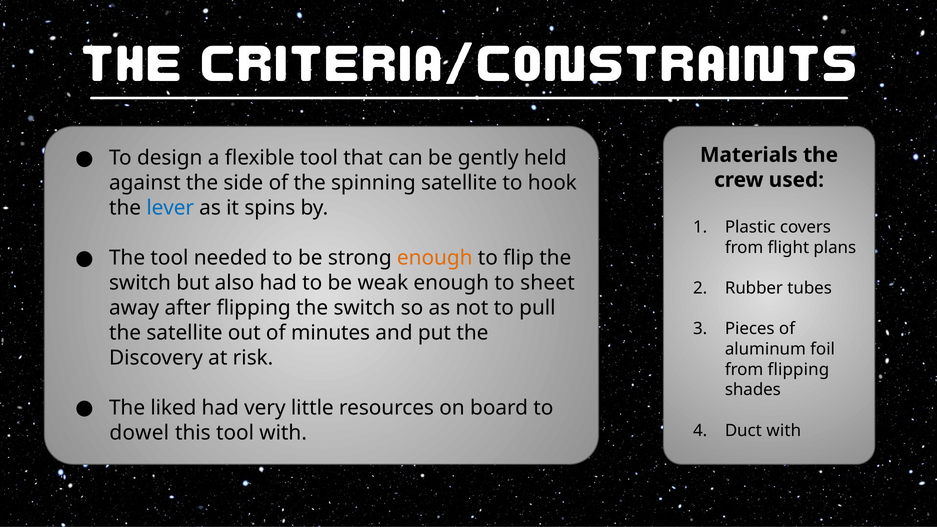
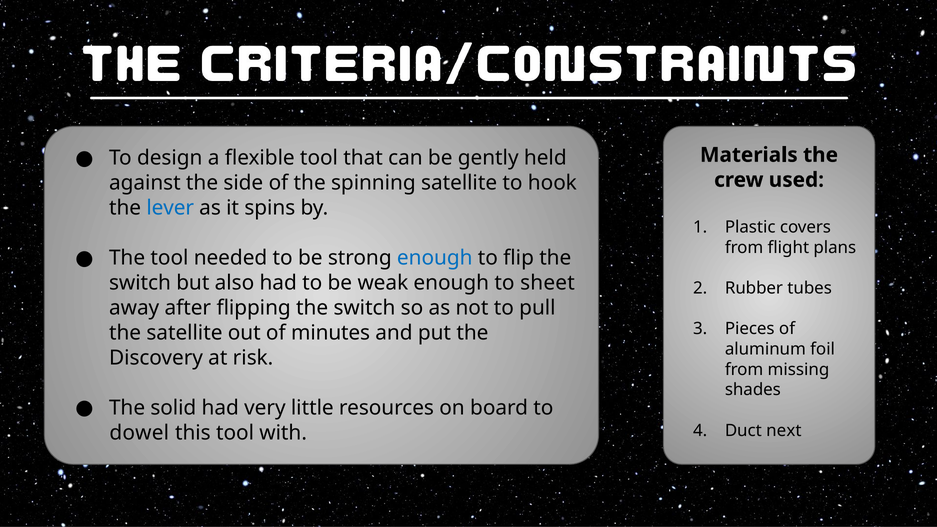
enough colour: orange -> blue (435, 258)
from flipping: flipping -> missing (798, 370)
liked: liked -> solid (173, 408)
Duct with: with -> next (784, 431)
